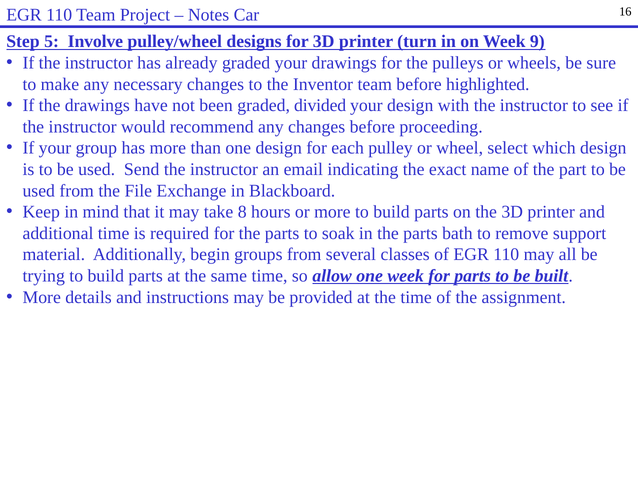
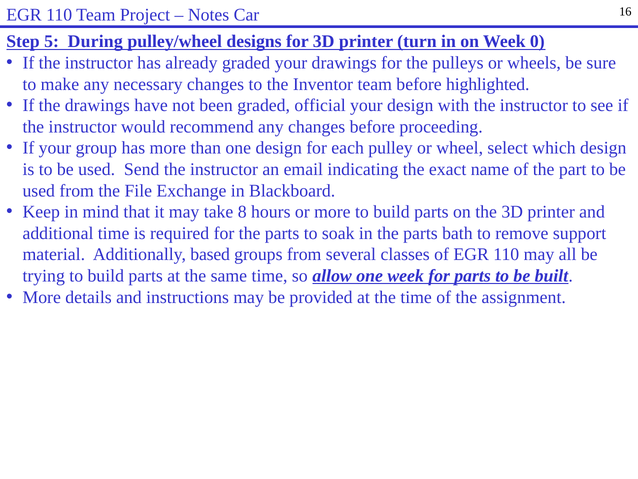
Involve: Involve -> During (95, 42)
9: 9 -> 0 (537, 42)
divided: divided -> official (320, 105)
begin: begin -> based (210, 254)
